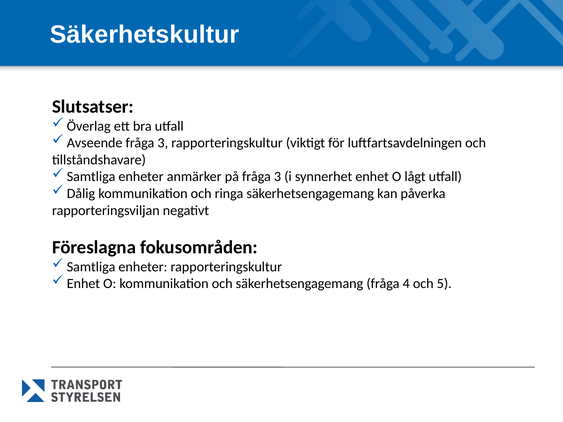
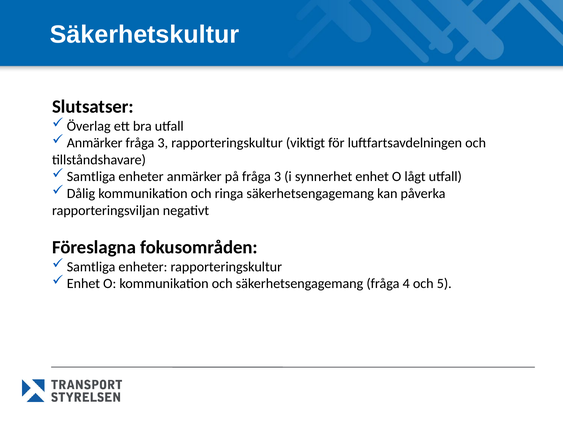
Avseende: Avseende -> Anmärker (95, 143)
